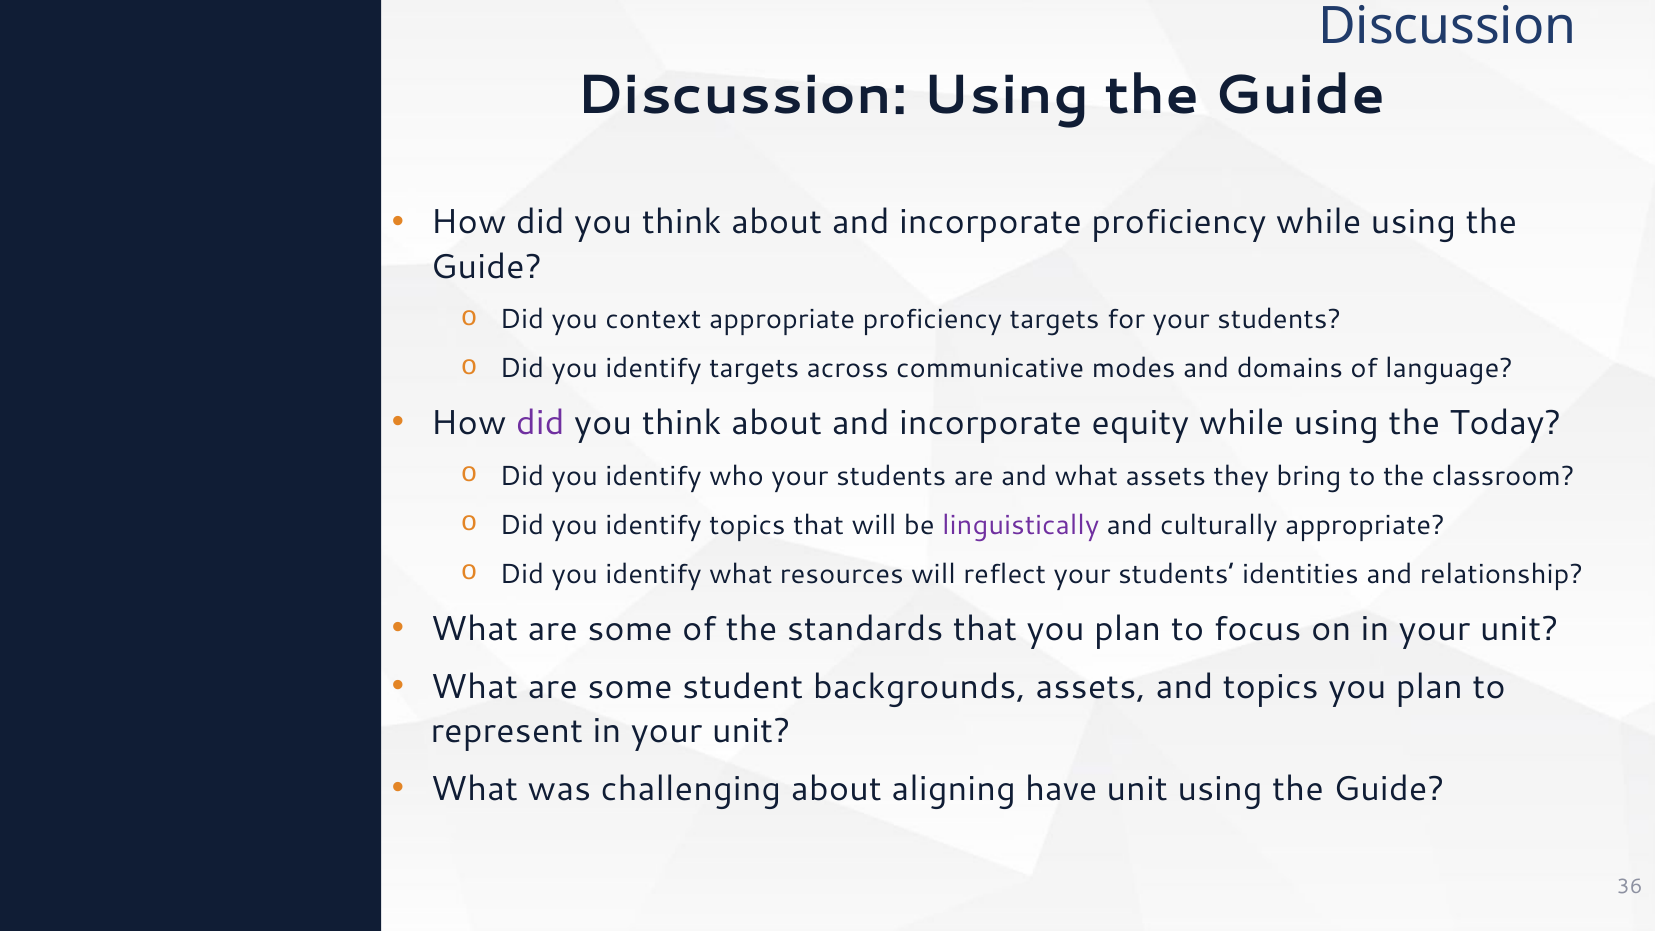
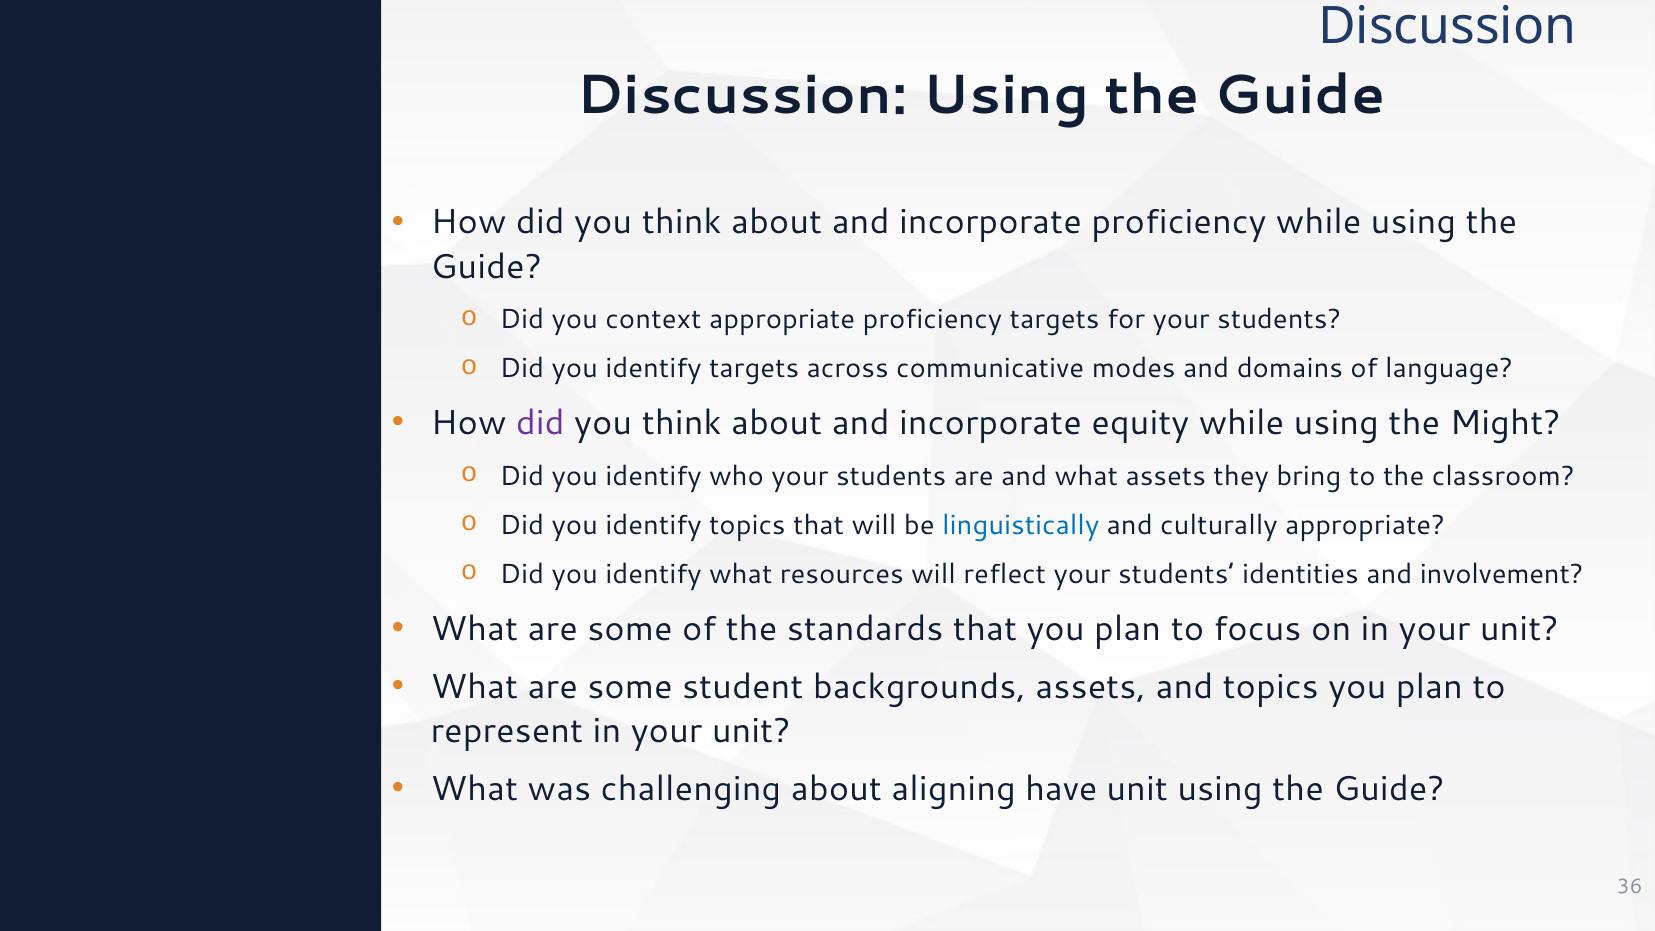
Today: Today -> Might (1505, 423)
linguistically colour: purple -> blue (1021, 525)
relationship: relationship -> involvement (1502, 574)
